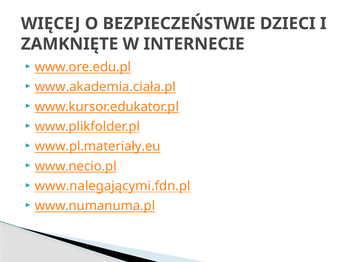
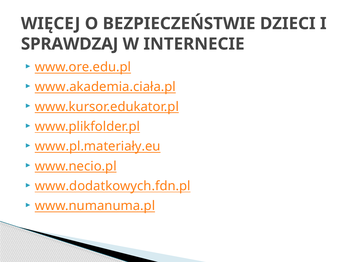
ZAMKNIĘTE: ZAMKNIĘTE -> SPRAWDZAJ (70, 44)
www.nalegającymi.fdn.pl: www.nalegającymi.fdn.pl -> www.dodatkowych.fdn.pl (113, 186)
